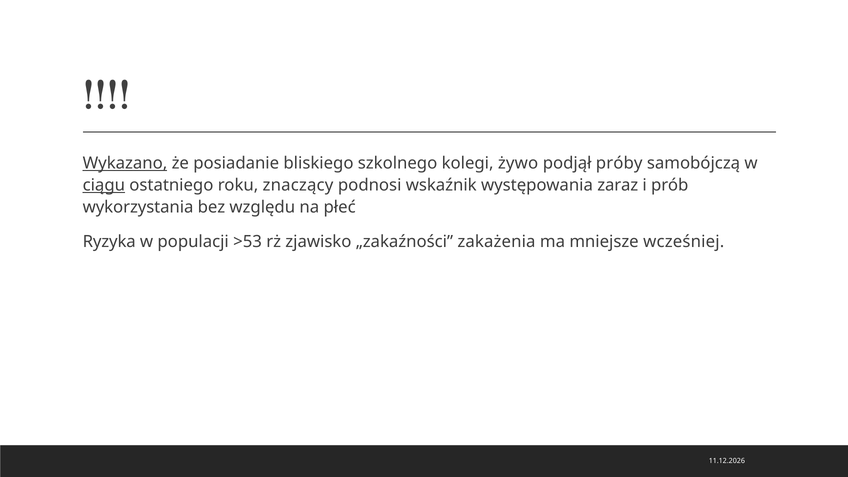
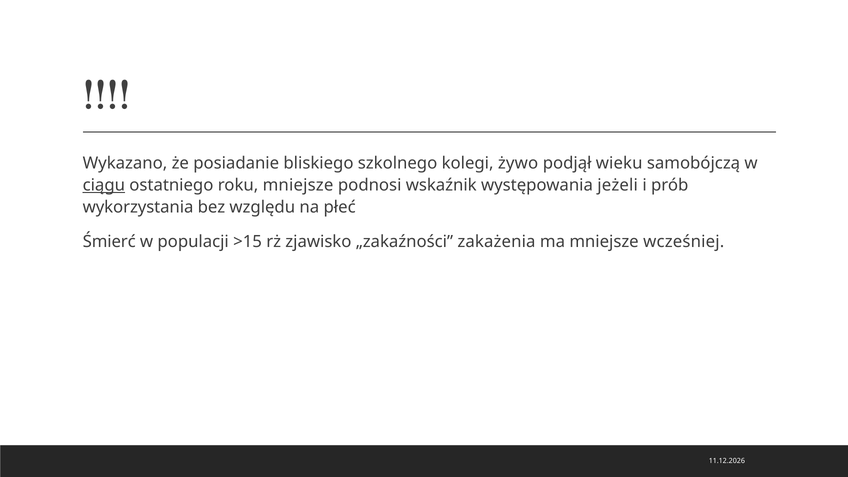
Wykazano underline: present -> none (125, 163)
próby: próby -> wieku (619, 163)
roku znaczący: znaczący -> mniejsze (298, 185)
zaraz: zaraz -> jeżeli (618, 185)
Ryzyka: Ryzyka -> Śmierć (109, 242)
>53: >53 -> >15 (248, 242)
